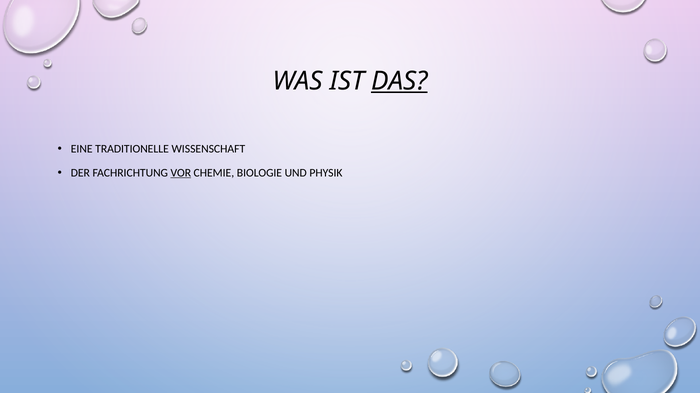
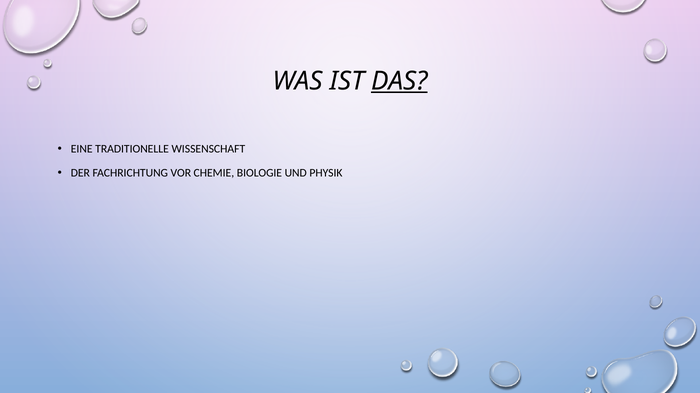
VOR underline: present -> none (181, 173)
